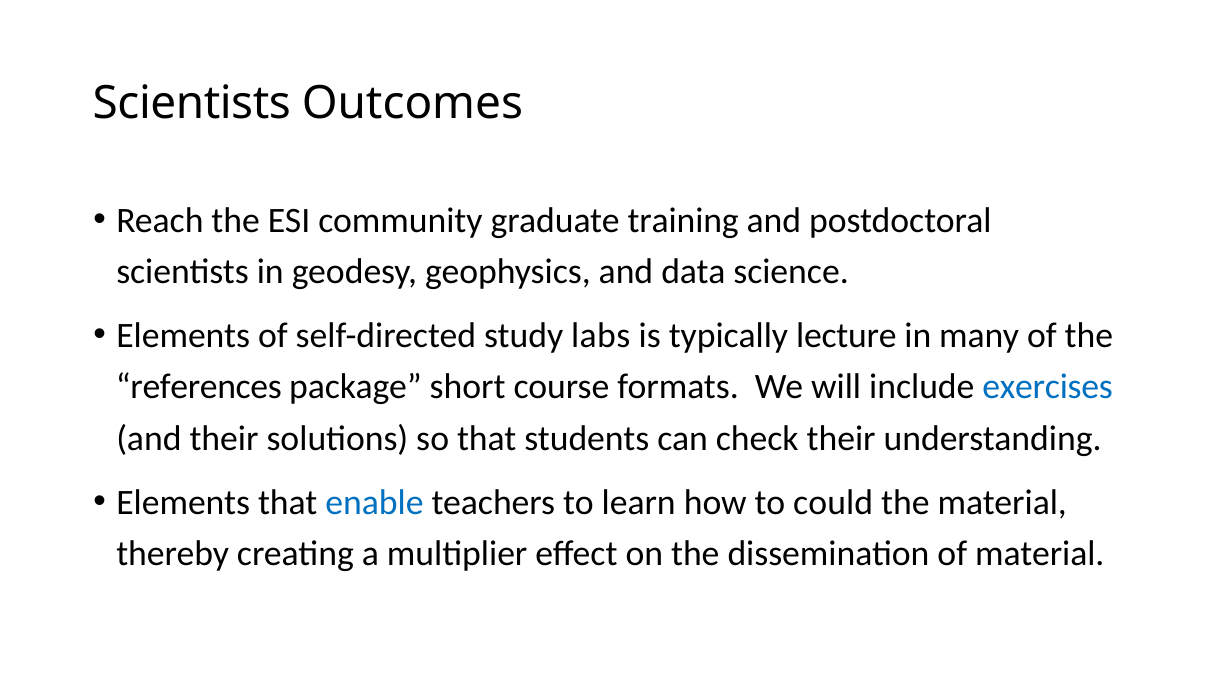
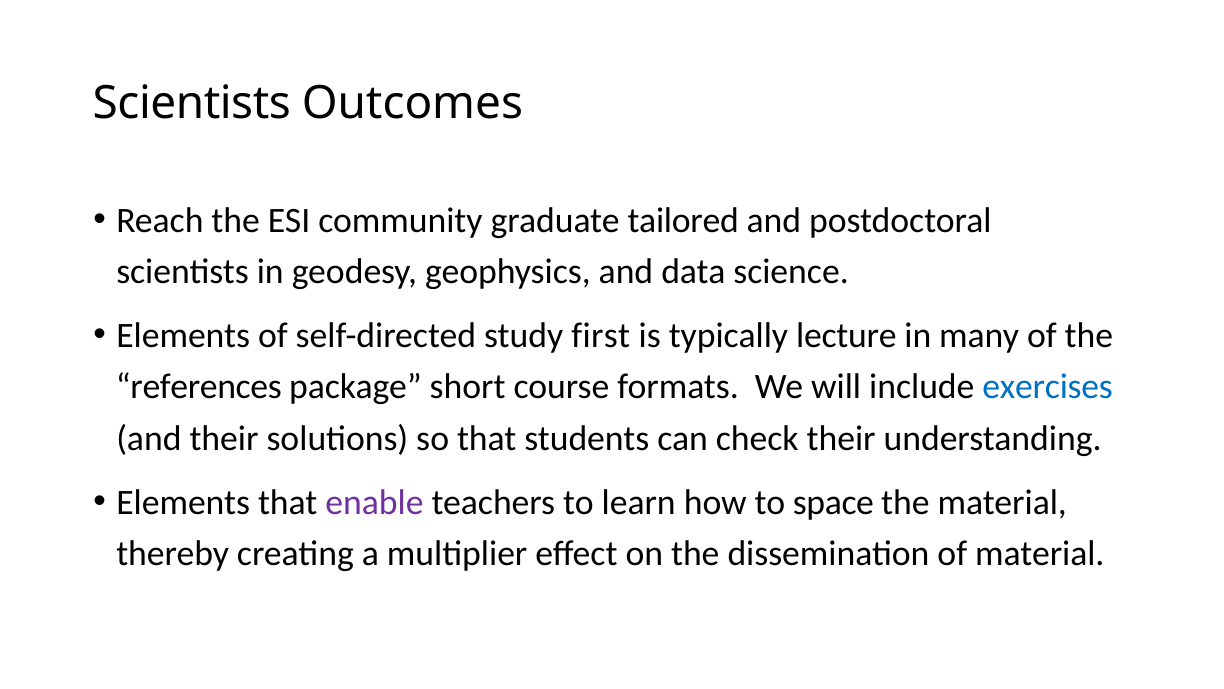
training: training -> tailored (683, 220)
labs: labs -> first (601, 336)
enable colour: blue -> purple (374, 502)
could: could -> space (833, 502)
